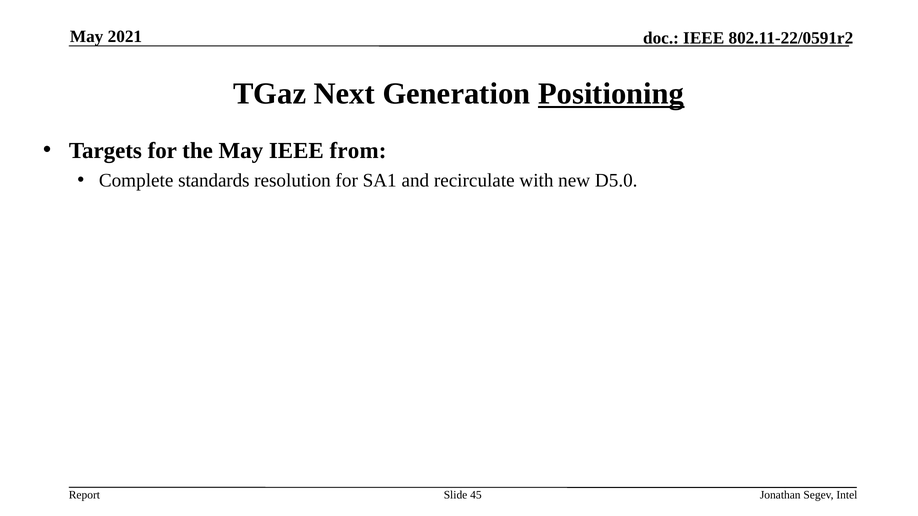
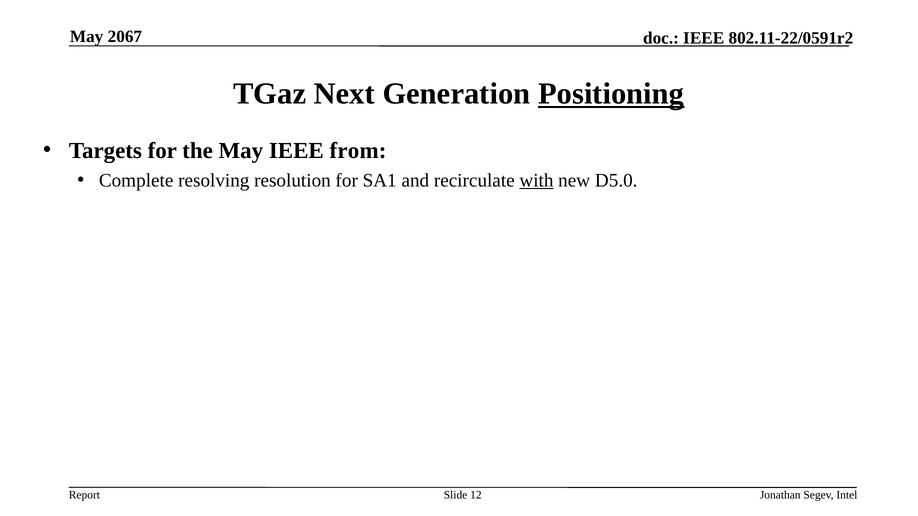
2021: 2021 -> 2067 (125, 36)
standards: standards -> resolving (214, 180)
with underline: none -> present (536, 180)
45: 45 -> 12 (476, 495)
